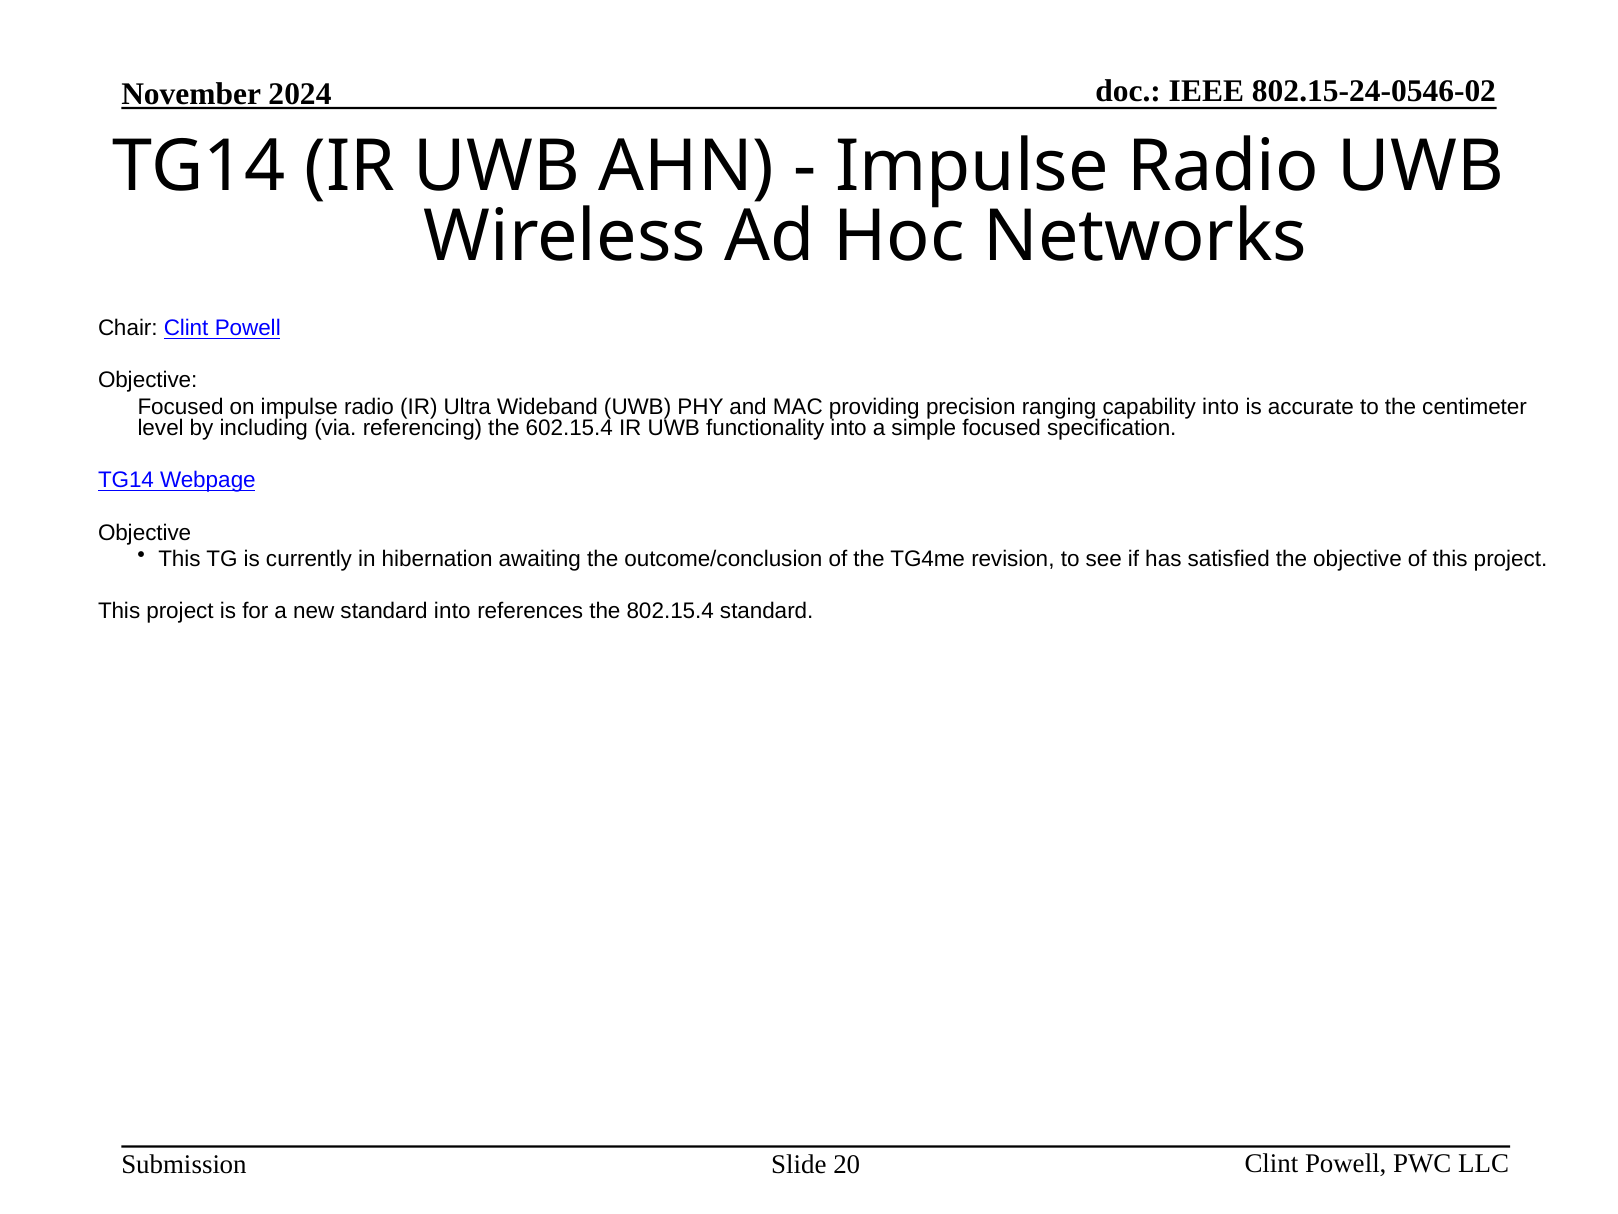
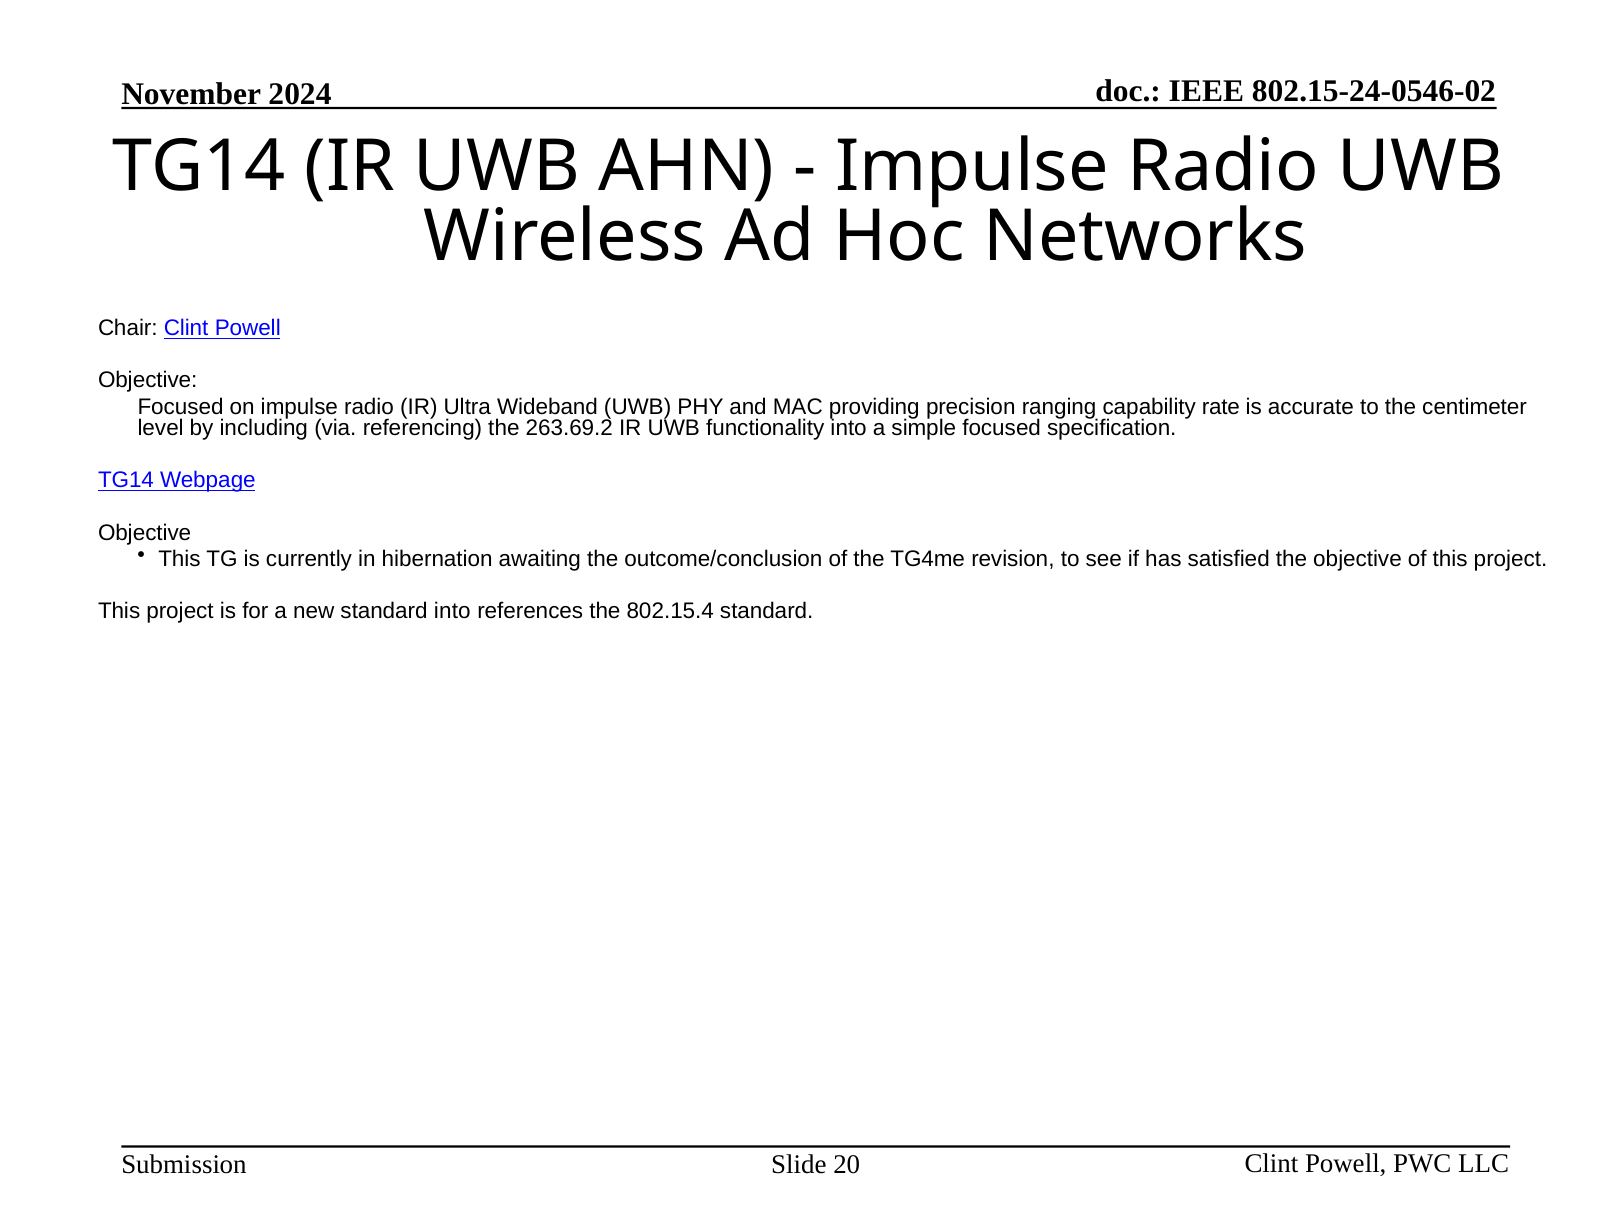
capability into: into -> rate (1221, 406)
602.15.4: 602.15.4 -> 263.69.2 (569, 428)
